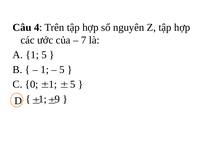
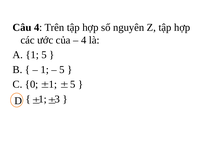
7: 7 -> 4 (84, 40)
9: 9 -> 3 (57, 99)
